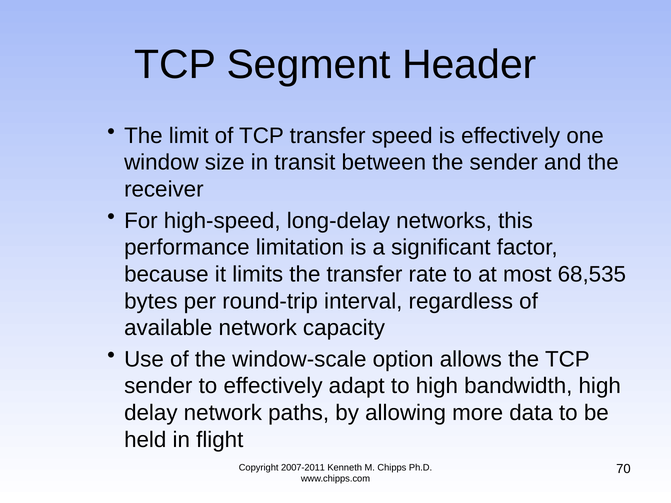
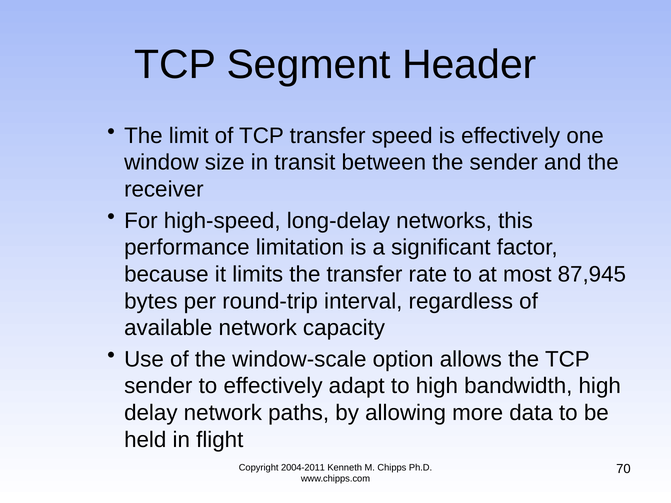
68,535: 68,535 -> 87,945 (592, 274)
2007-2011: 2007-2011 -> 2004-2011 (303, 468)
